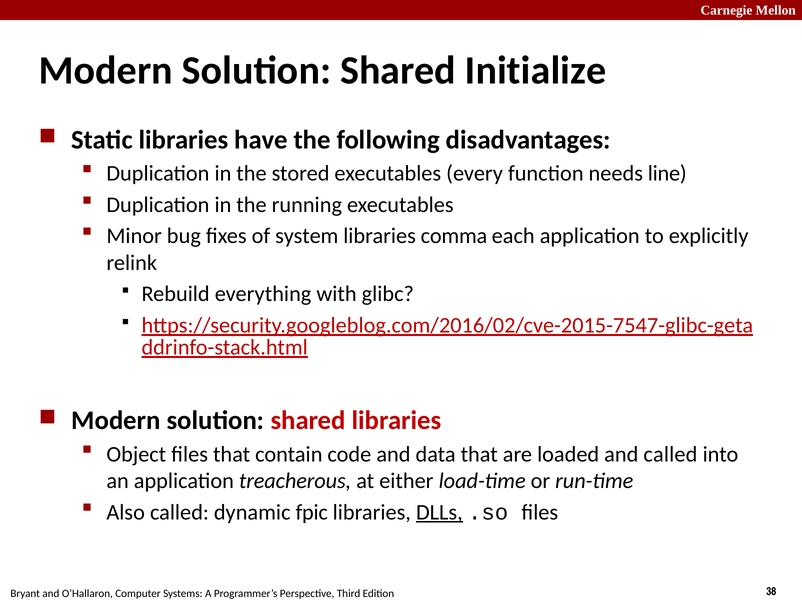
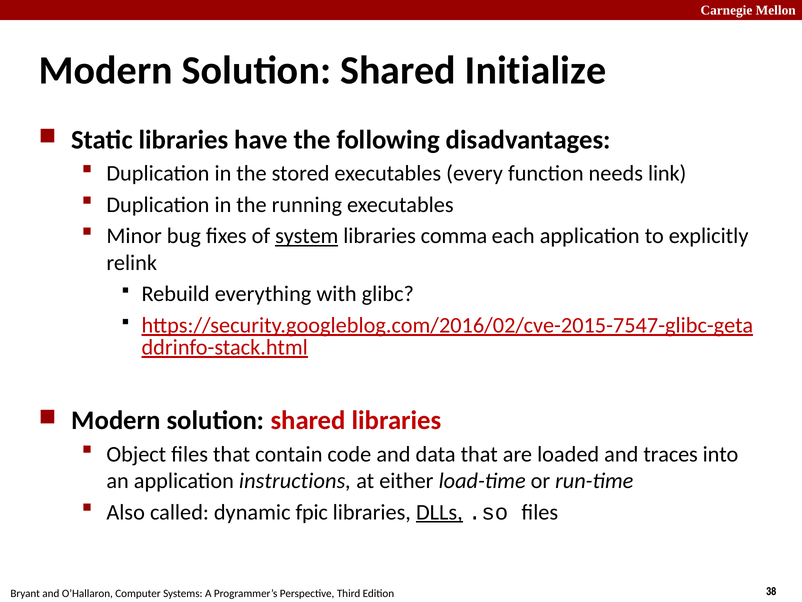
line: line -> link (667, 173)
system underline: none -> present (307, 236)
and called: called -> traces (671, 454)
treacherous: treacherous -> instructions (295, 481)
